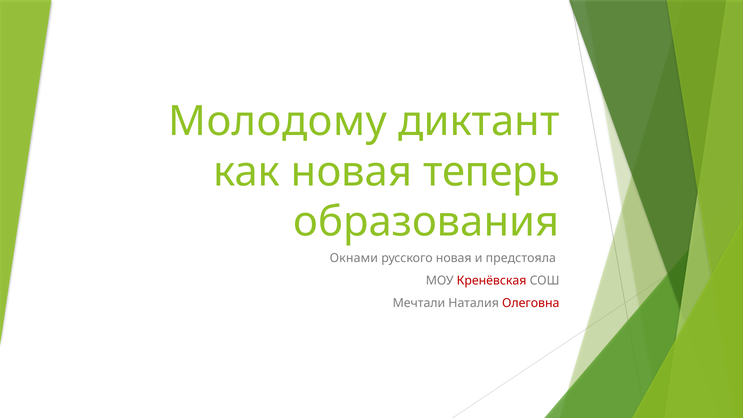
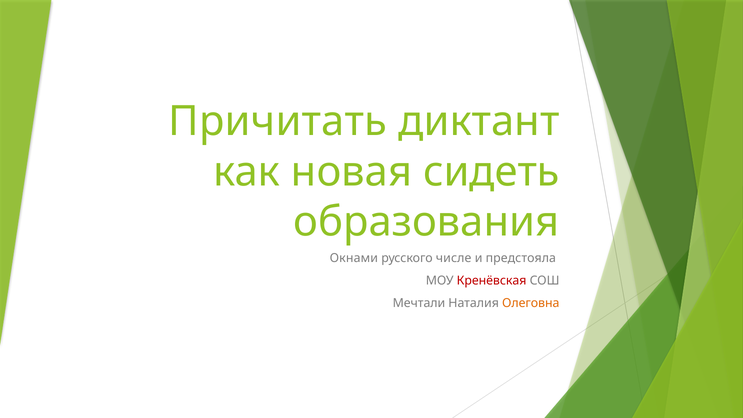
Молодому: Молодому -> Причитать (278, 122)
теперь: теперь -> сидеть (491, 172)
русского новая: новая -> числе (454, 258)
Олеговна colour: red -> orange (531, 303)
